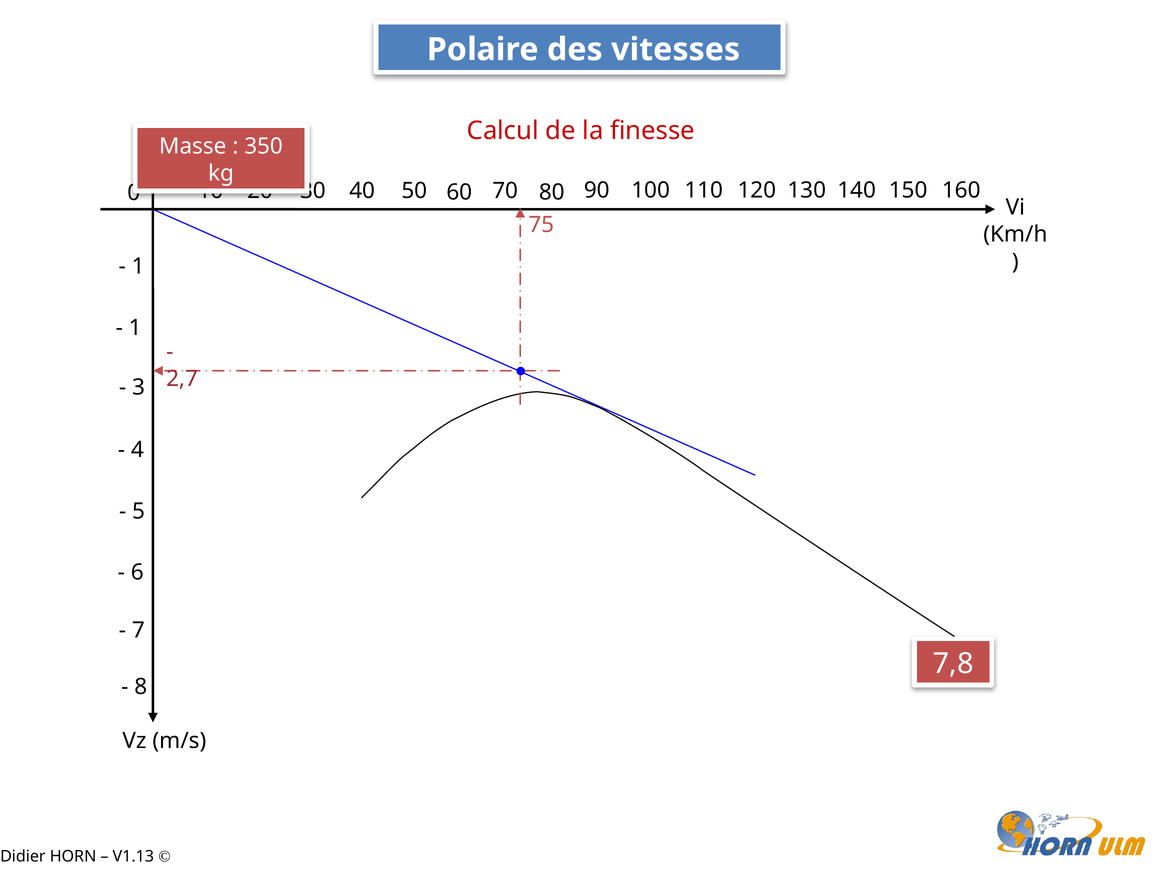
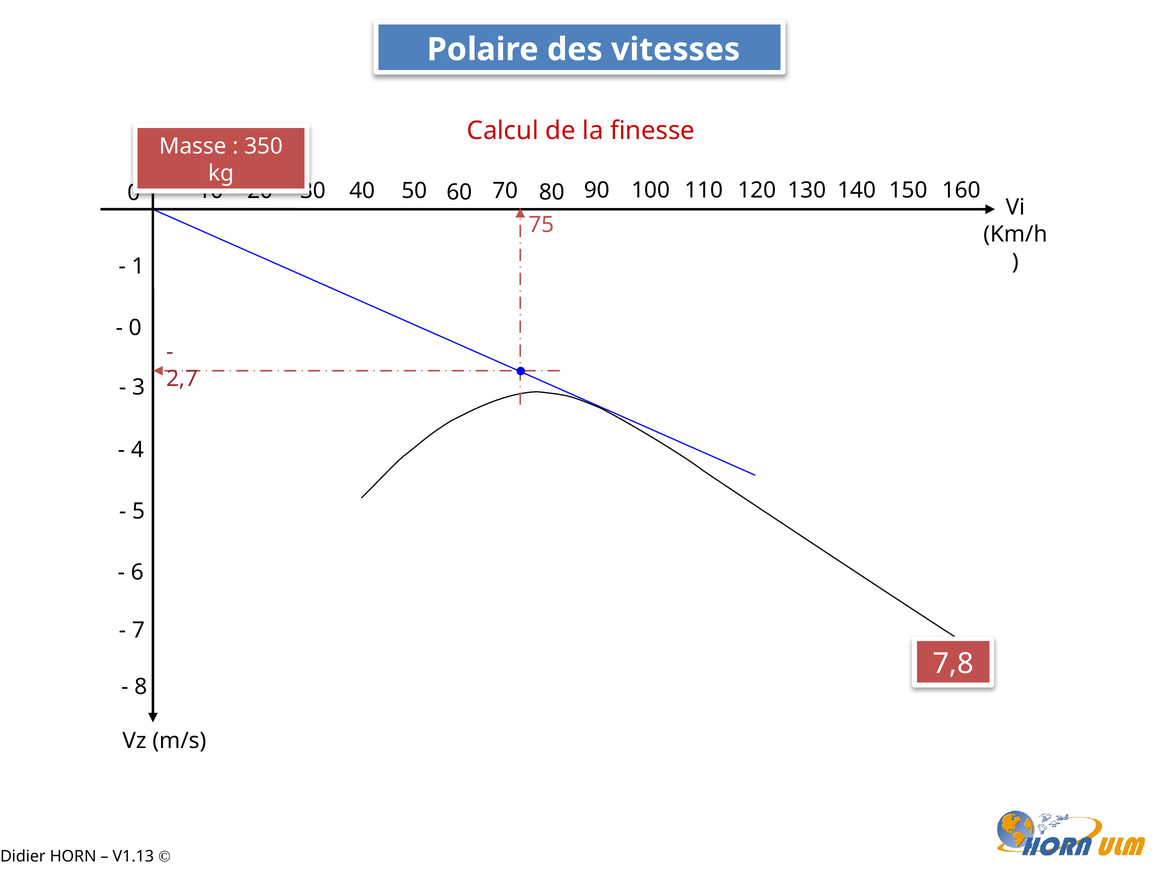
1: 1 -> 0 (135, 328)
